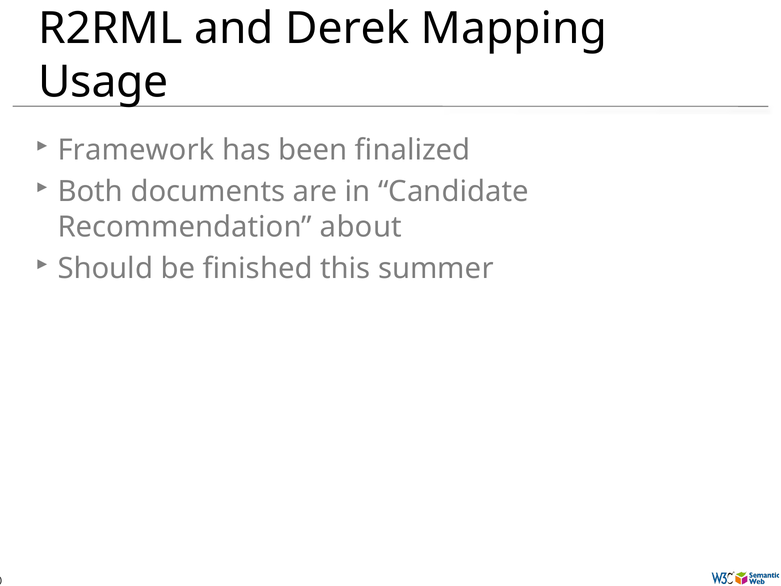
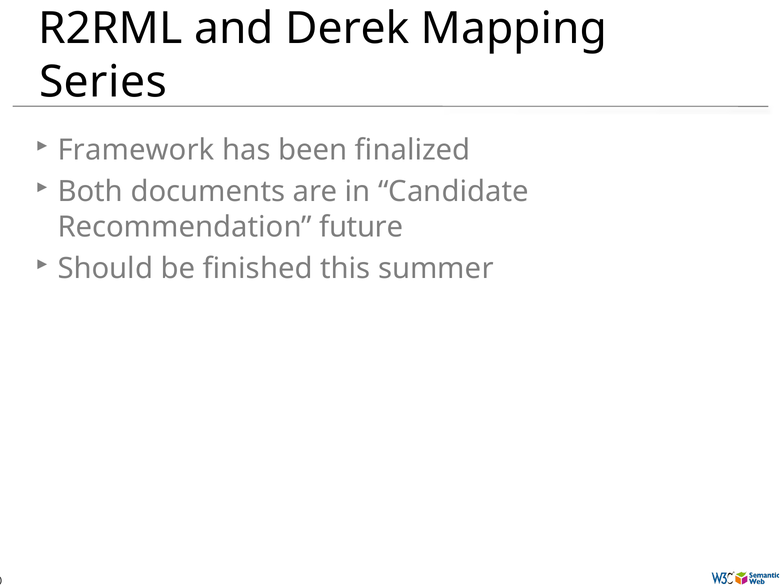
Usage: Usage -> Series (103, 82)
about: about -> future (361, 227)
